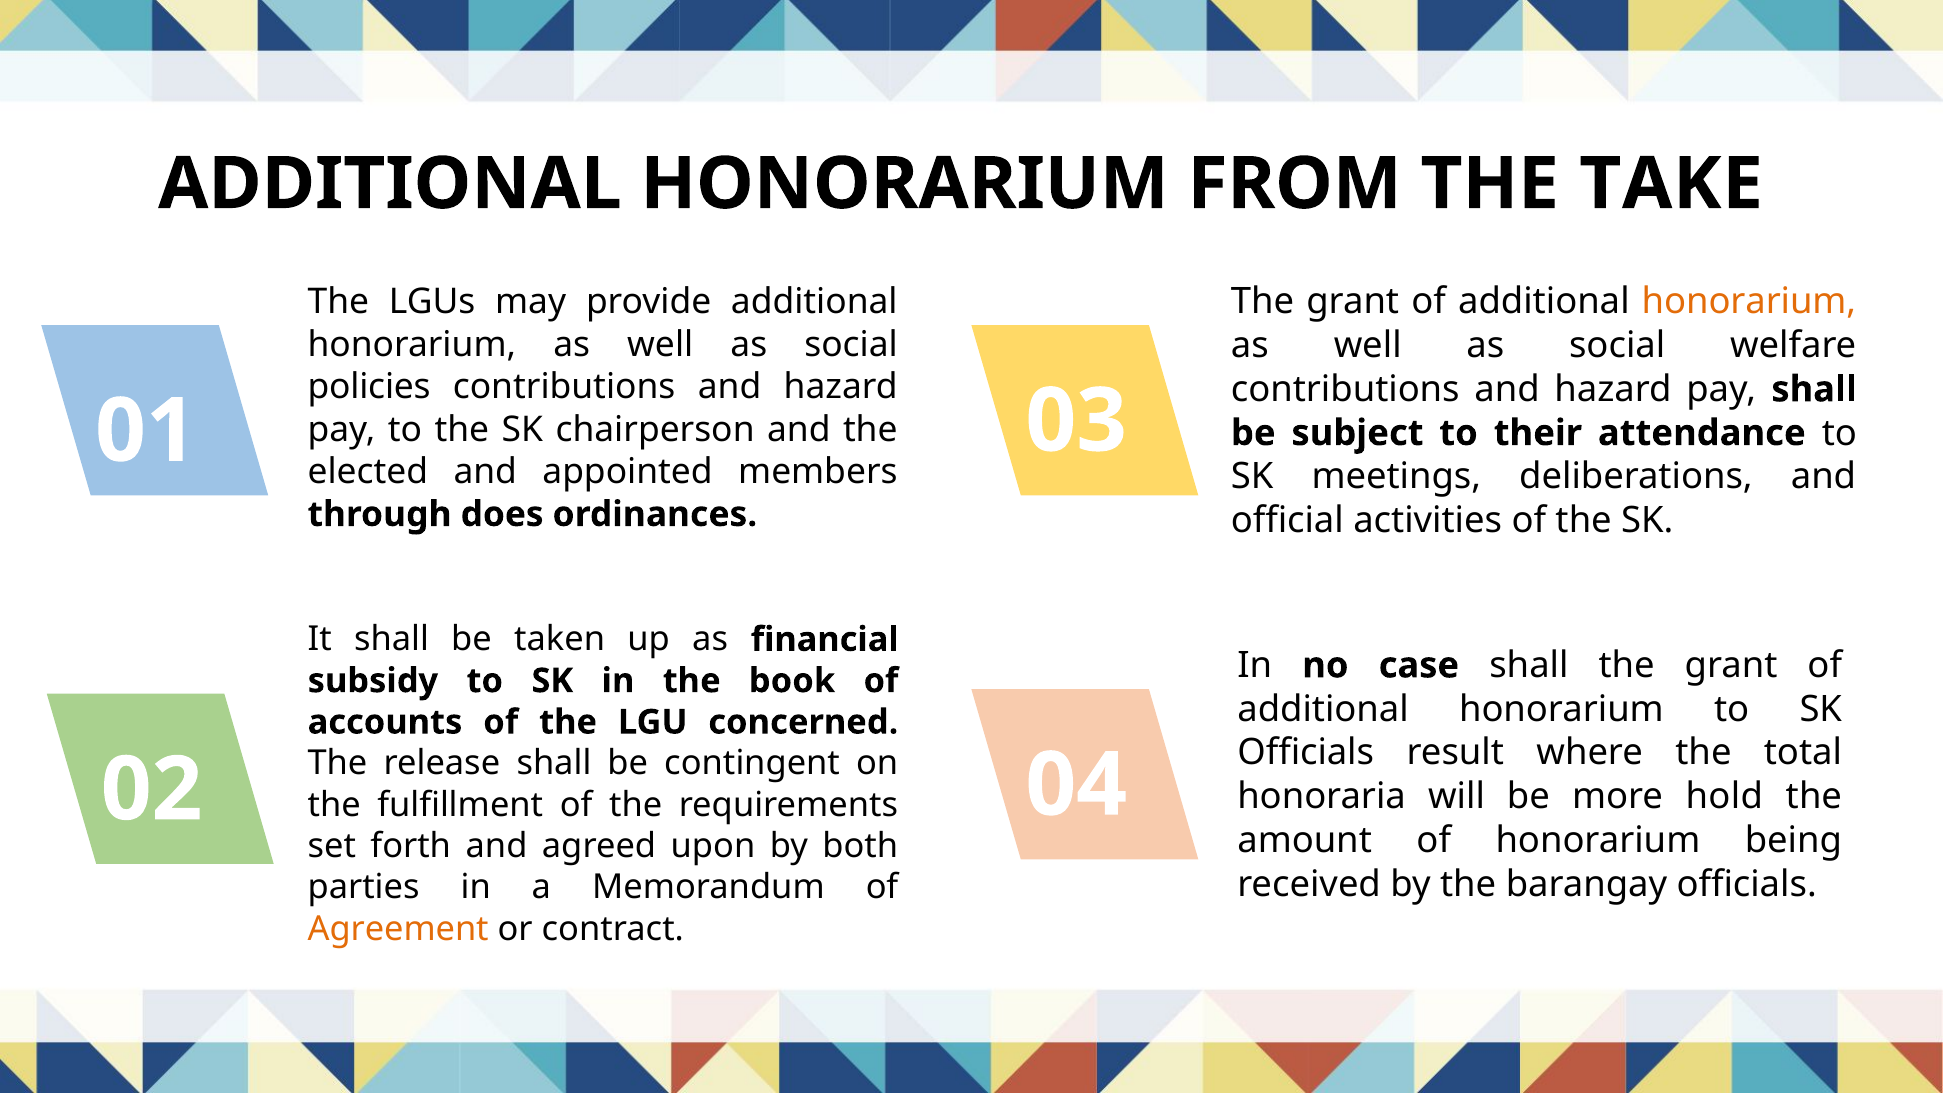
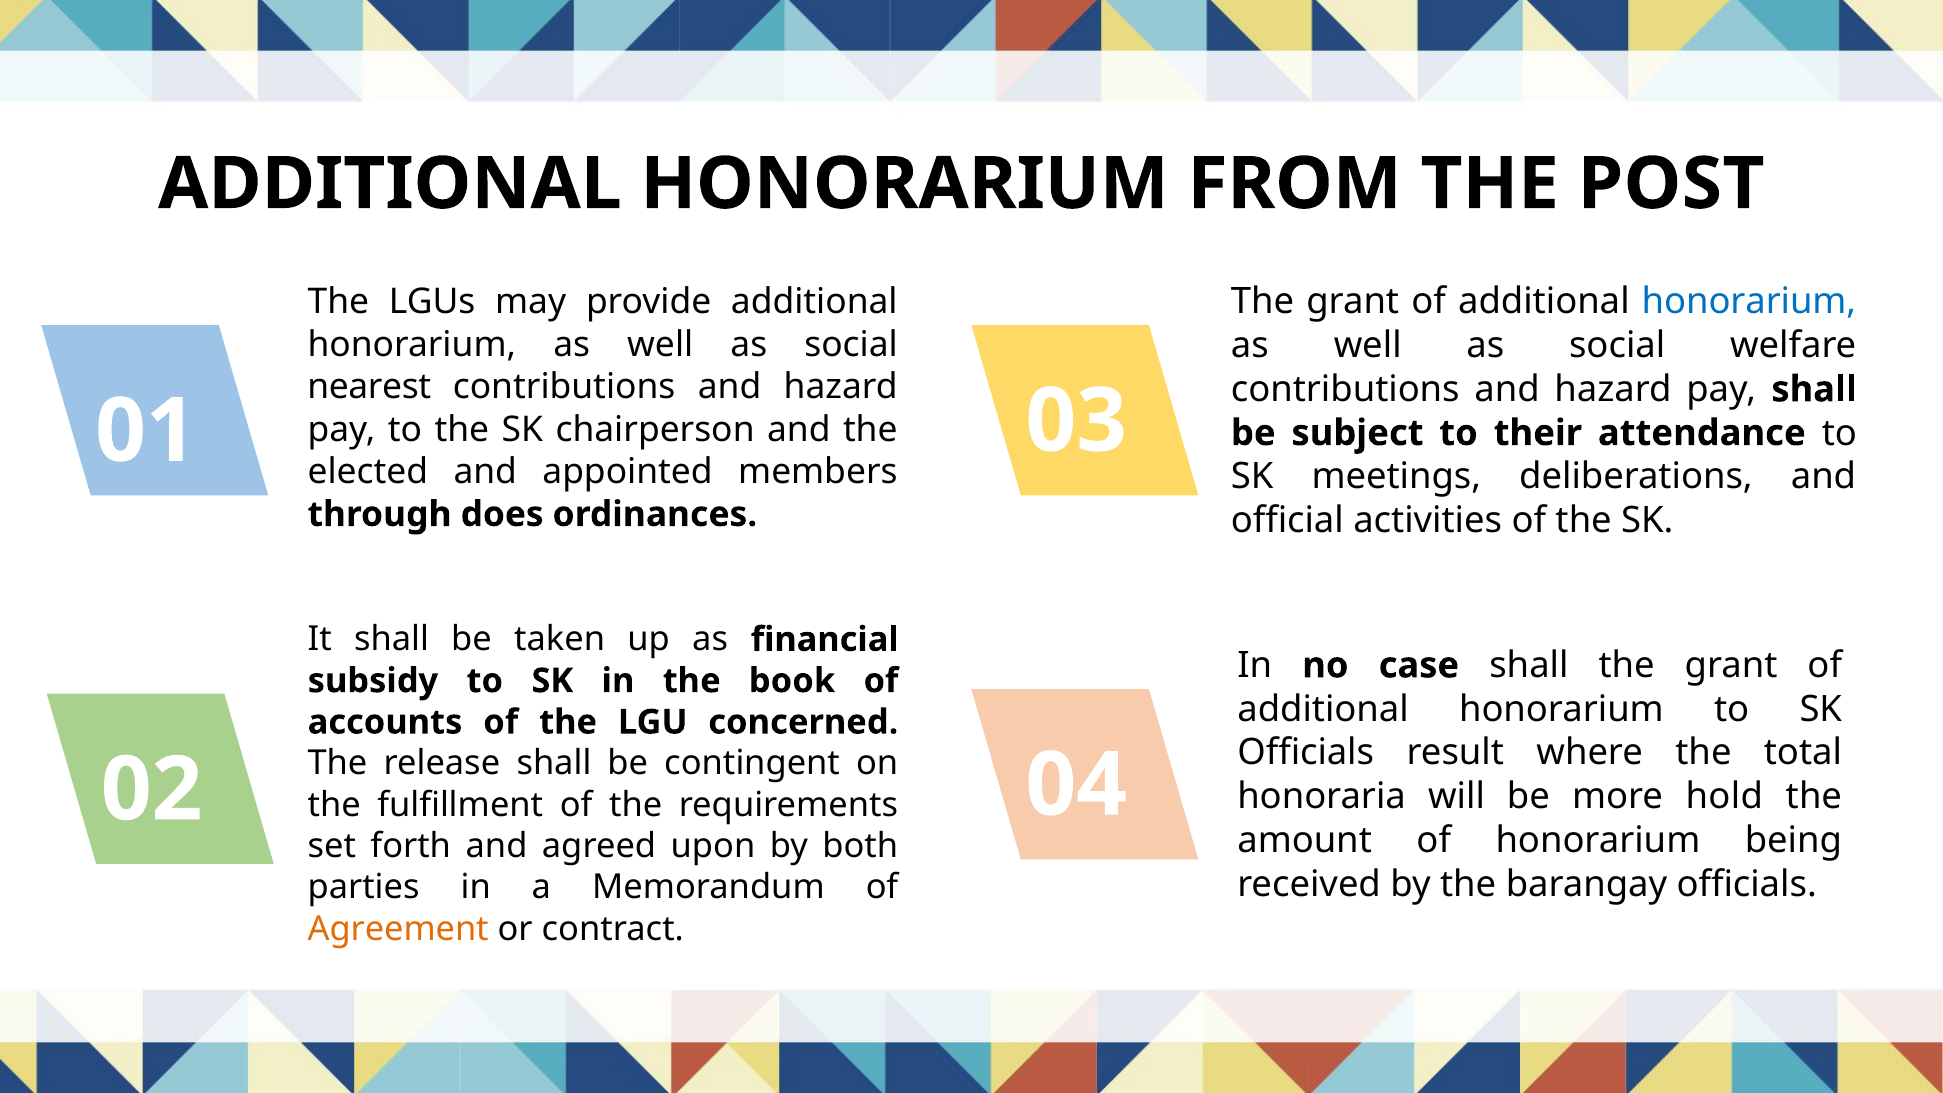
TAKE: TAKE -> POST (1671, 184)
honorarium colour: orange -> blue (1749, 302)
policies: policies -> nearest (369, 387)
